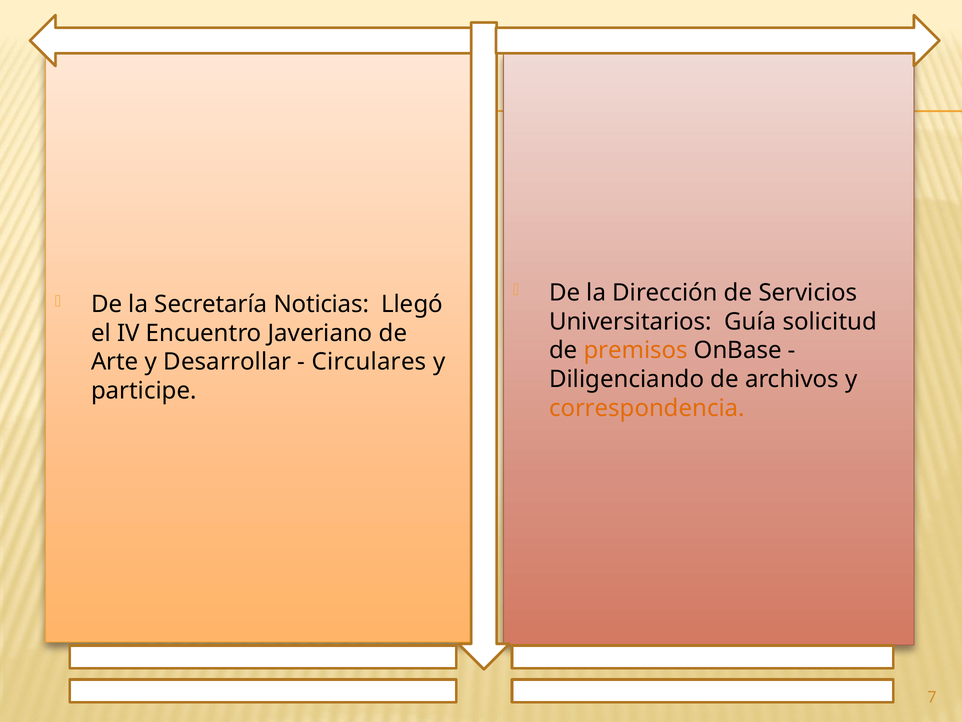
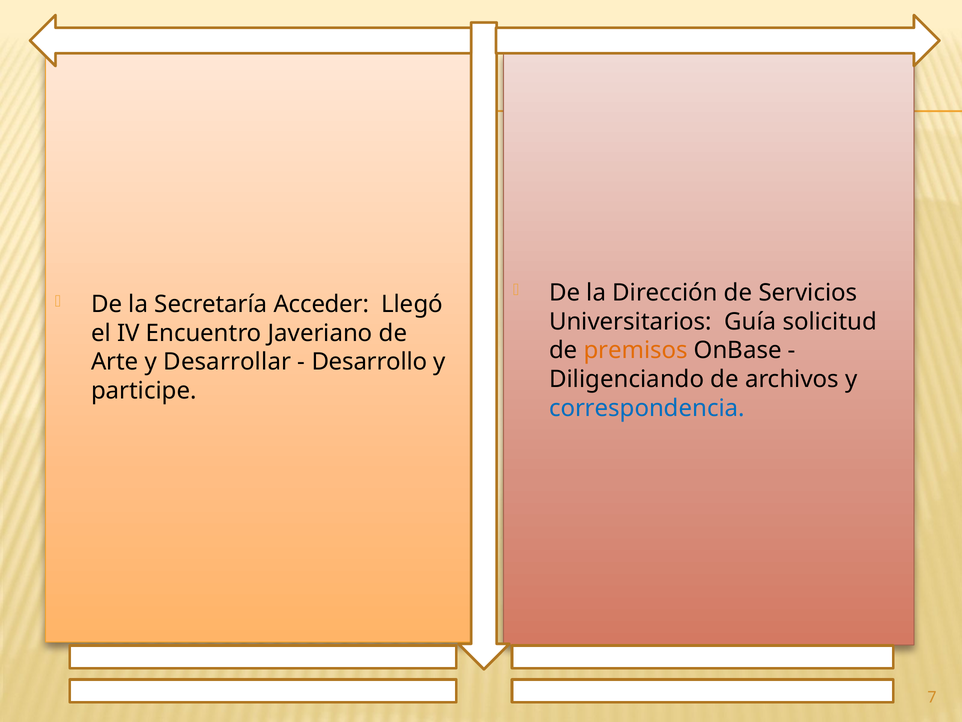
Noticias: Noticias -> Acceder (321, 304)
Circulares: Circulares -> Desarrollo (369, 362)
correspondencia colour: orange -> blue (647, 408)
